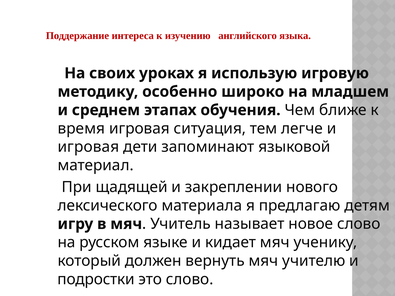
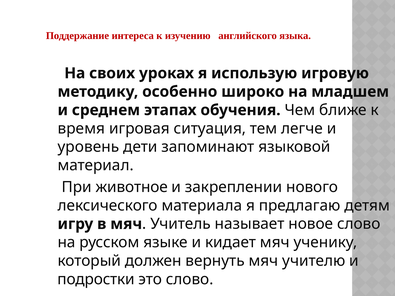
игровая: игровая -> уровень (88, 147)
щадящей: щадящей -> животное (132, 187)
